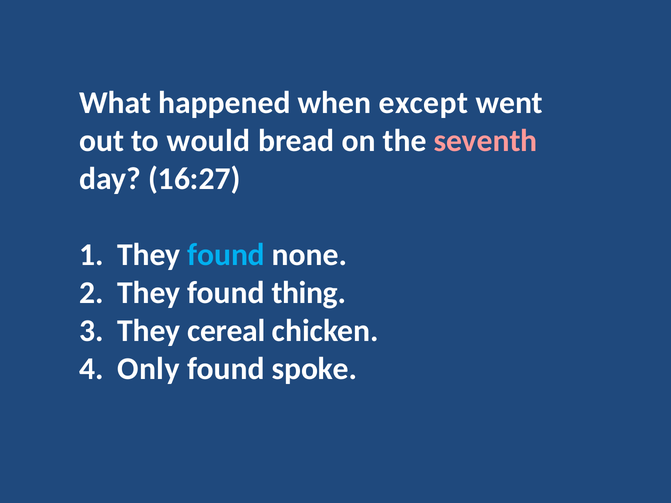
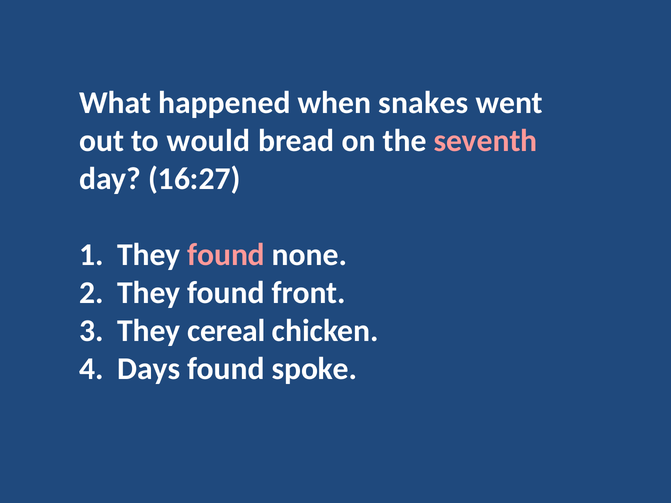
except: except -> snakes (423, 103)
found colour: light blue -> pink (226, 255)
thing: thing -> front (309, 293)
Only: Only -> Days (149, 369)
